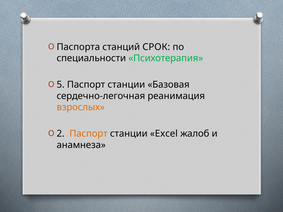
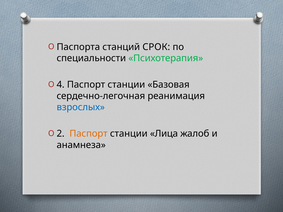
5: 5 -> 4 (61, 85)
взрослых colour: orange -> blue (81, 107)
Excel: Excel -> Лица (164, 134)
